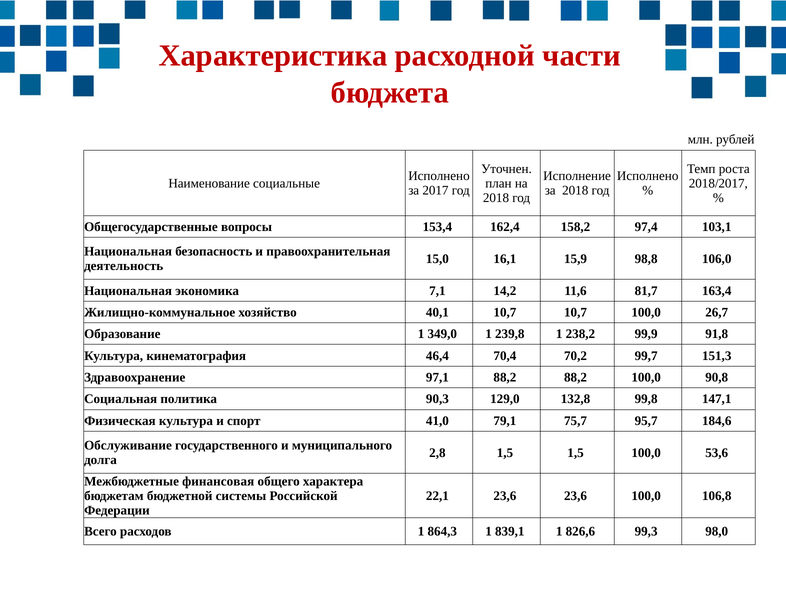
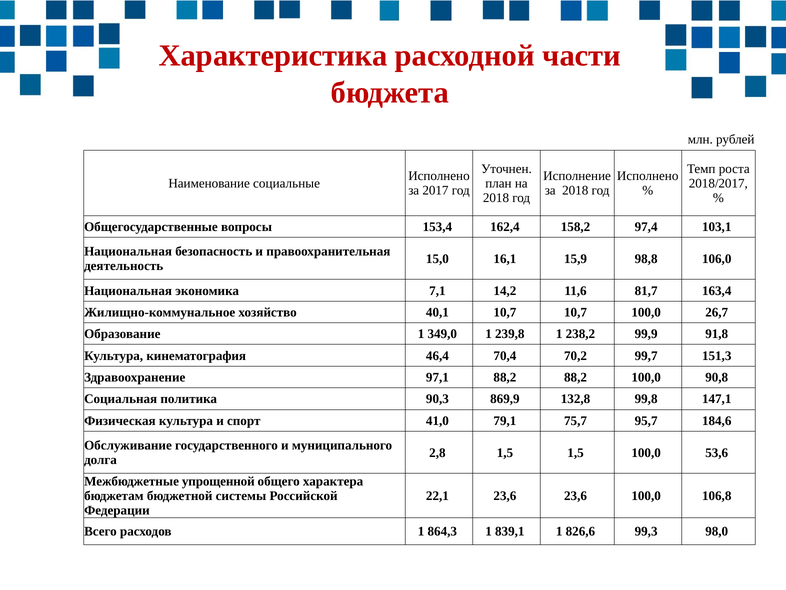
129,0: 129,0 -> 869,9 (505, 399)
финансовая: финансовая -> упрощенной (218, 481)
